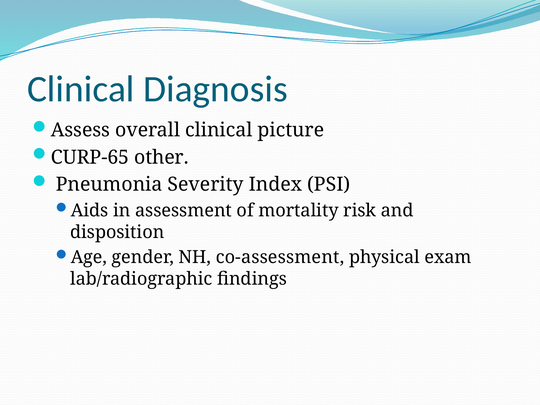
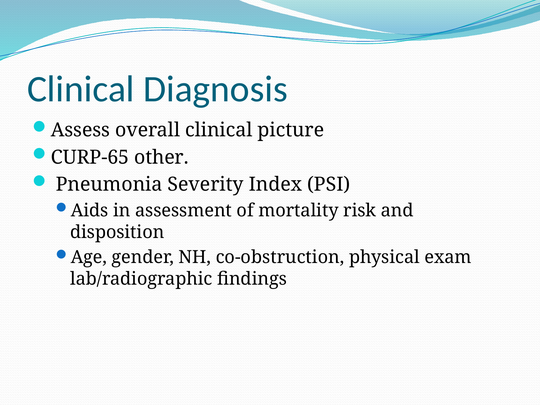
co-assessment: co-assessment -> co-obstruction (280, 257)
